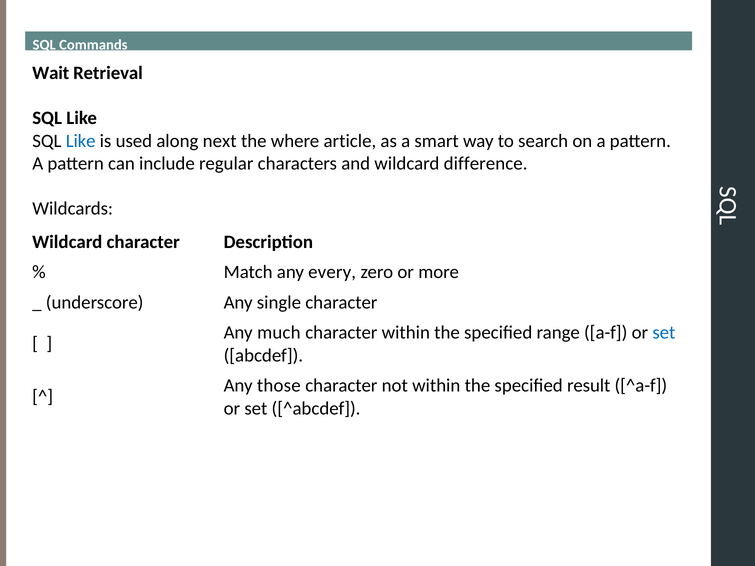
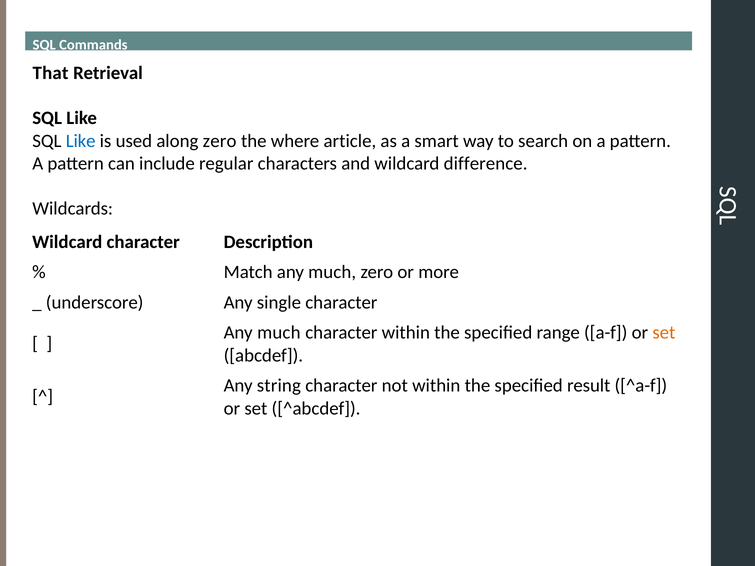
Wait: Wait -> That (51, 73)
along next: next -> zero (220, 141)
Match any every: every -> much (332, 272)
set colour: blue -> orange (664, 333)
those: those -> string (279, 386)
